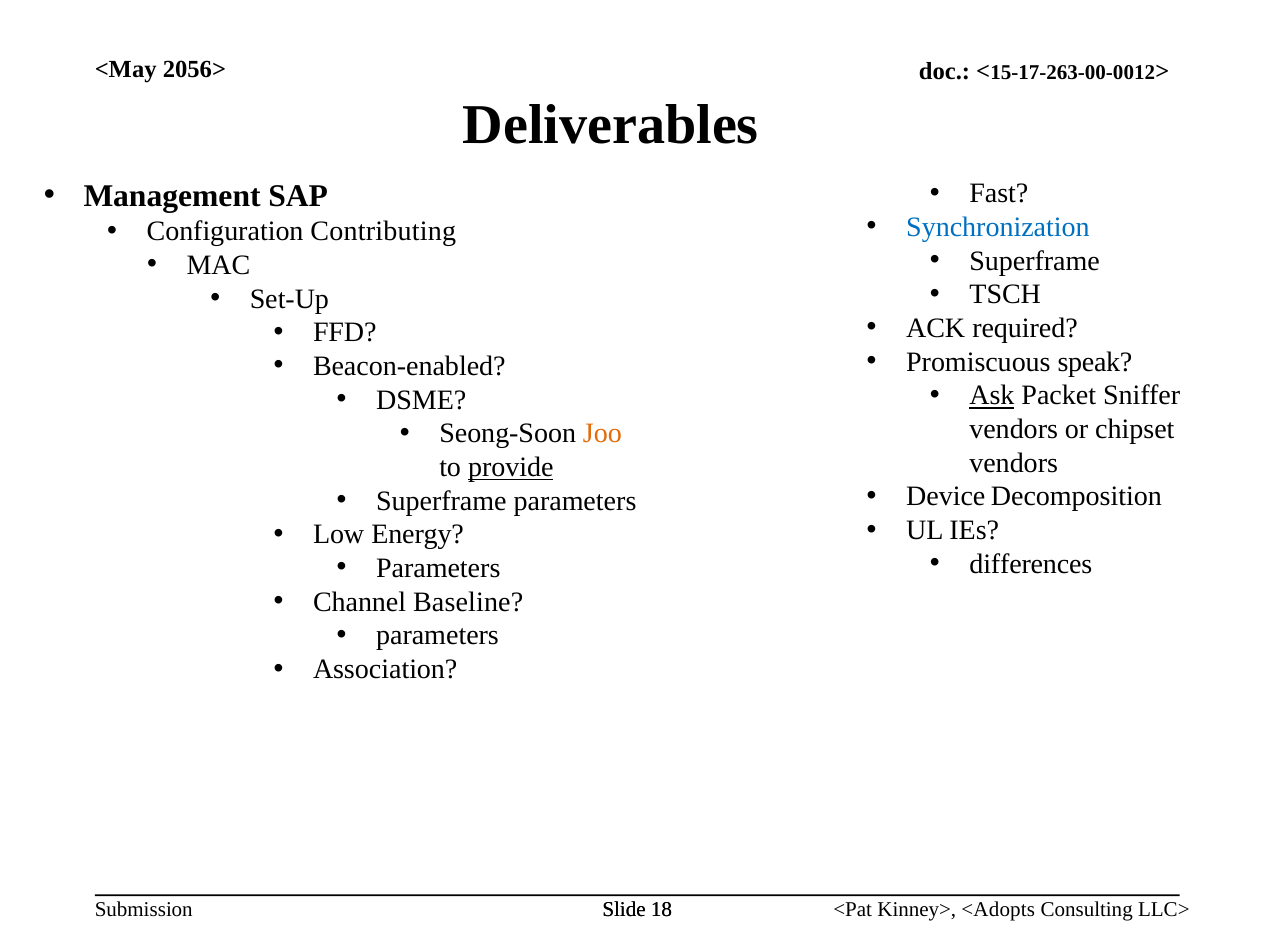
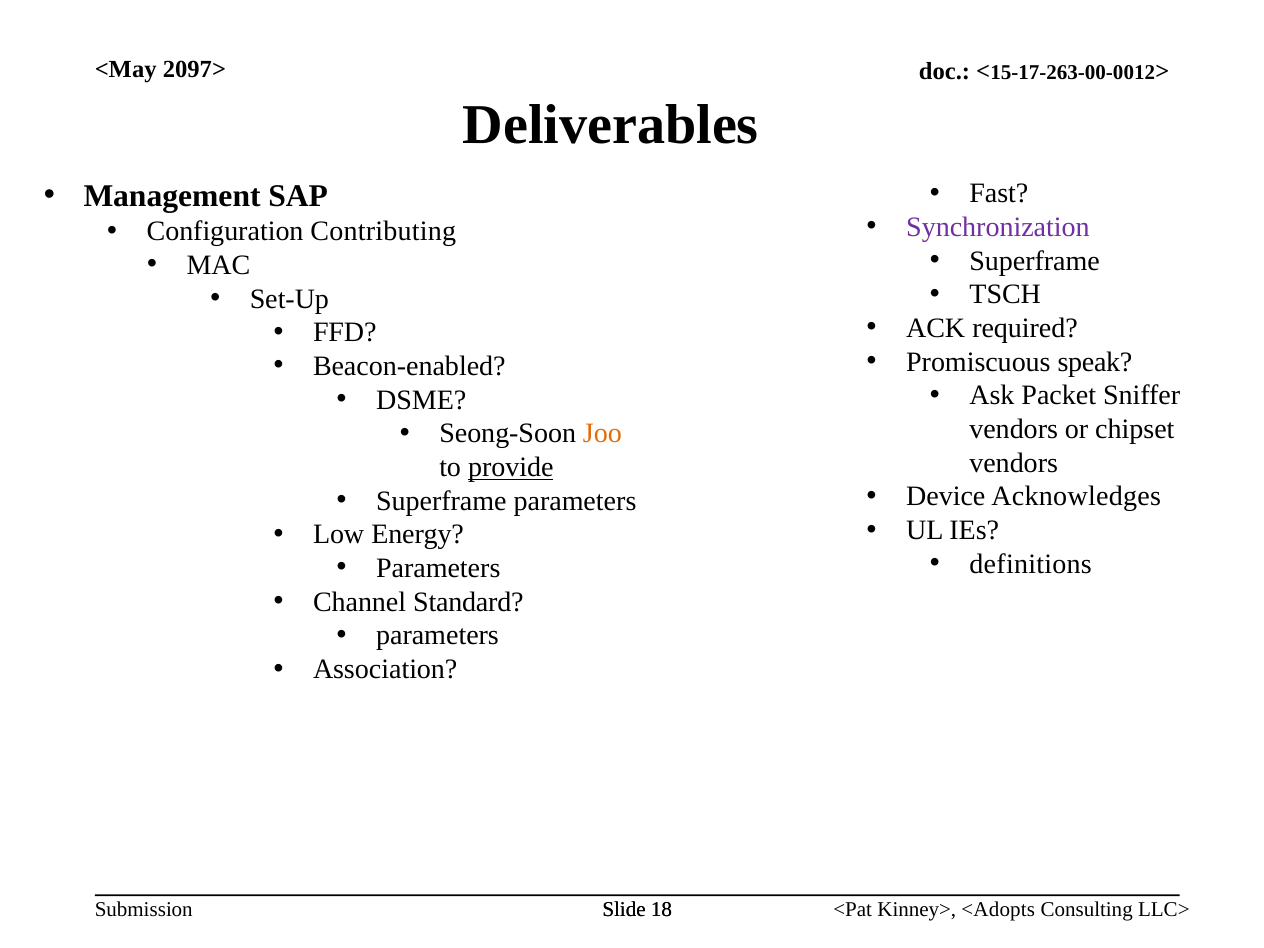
2056>: 2056> -> 2097> (194, 69)
Synchronization colour: blue -> purple (998, 227)
Ask underline: present -> none (992, 396)
Decomposition: Decomposition -> Acknowledges (1076, 497)
differences: differences -> definitions (1031, 564)
Baseline: Baseline -> Standard (468, 602)
